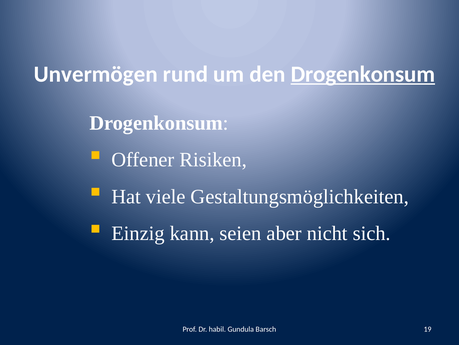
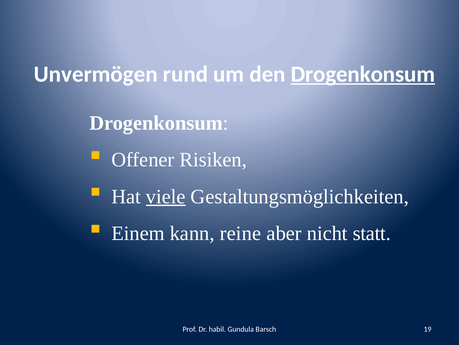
viele underline: none -> present (166, 196)
Einzig: Einzig -> Einem (138, 233)
seien: seien -> reine (240, 233)
sich: sich -> statt (372, 233)
